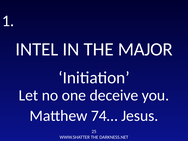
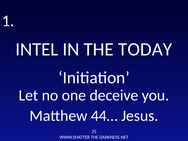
MAJOR: MAJOR -> TODAY (145, 49)
74…: 74… -> 44… (104, 116)
